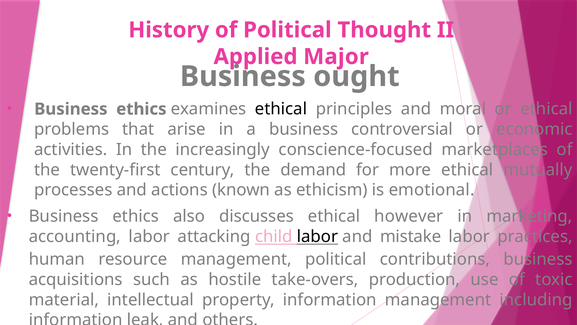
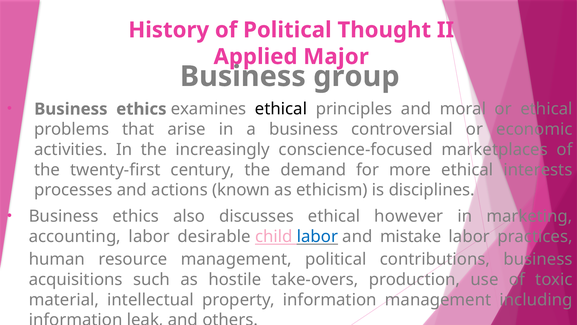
ought: ought -> group (356, 76)
mutually: mutually -> interests (538, 170)
emotional: emotional -> disciplines (432, 190)
attacking: attacking -> desirable (214, 236)
labor colour: black -> blue (317, 236)
